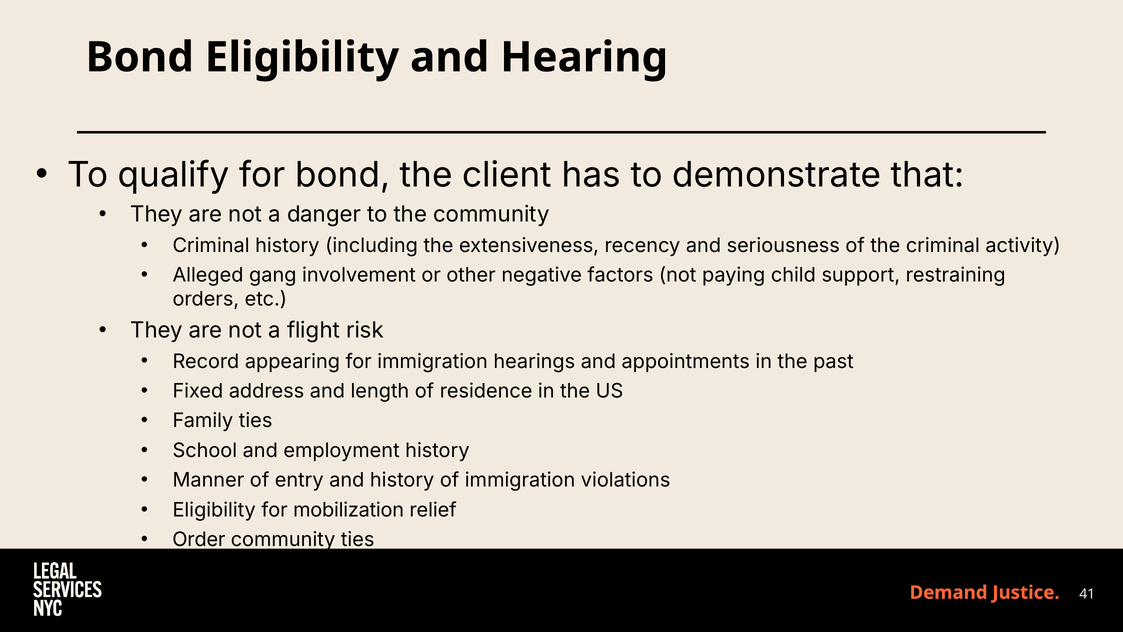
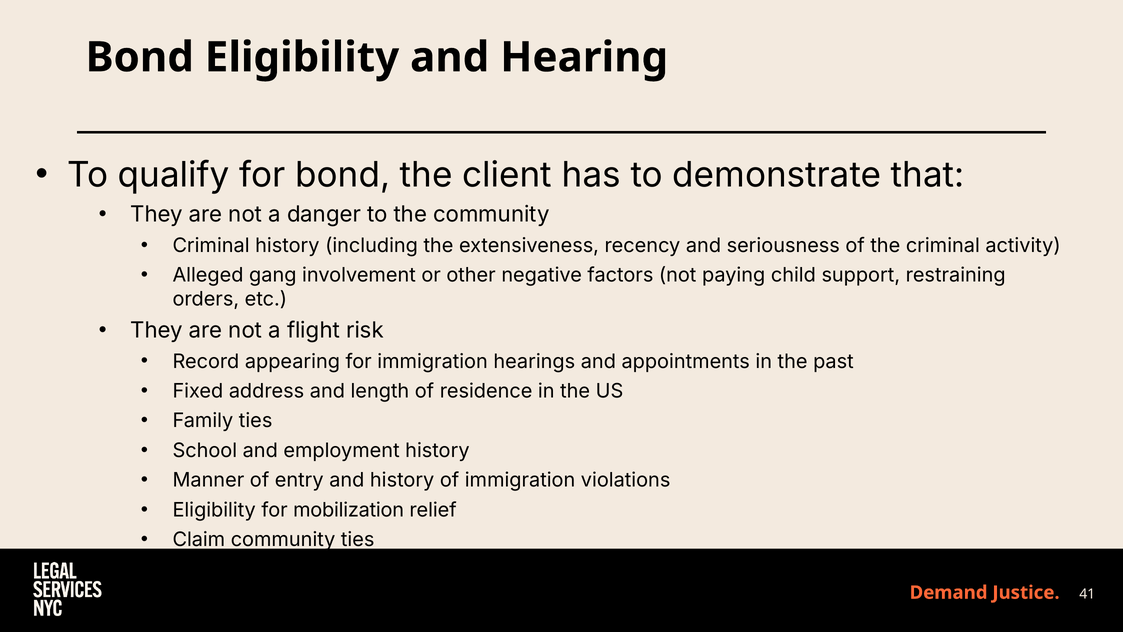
Order: Order -> Claim (199, 540)
